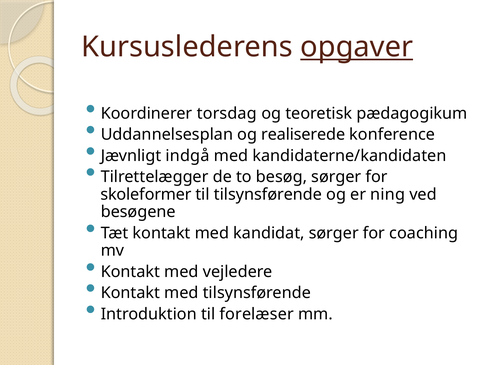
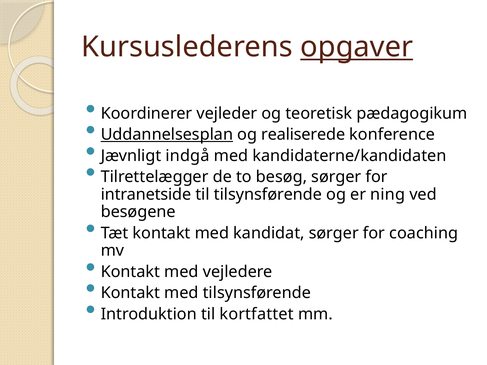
torsdag: torsdag -> vejleder (227, 114)
Uddannelsesplan underline: none -> present (167, 135)
skoleformer: skoleformer -> intranetside (146, 195)
forelæser: forelæser -> kortfattet (257, 314)
